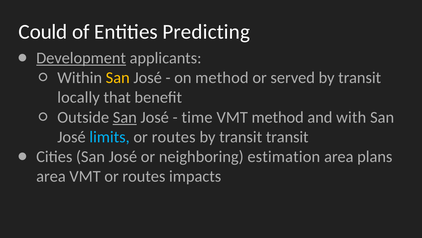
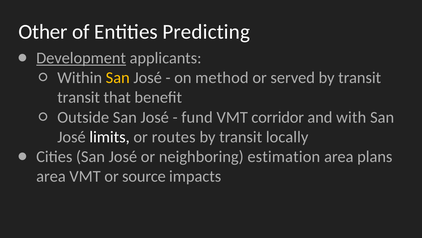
Could: Could -> Other (43, 32)
locally: locally -> transit (79, 97)
San underline: present -> none (125, 117)
time: time -> fund (197, 117)
VMT method: method -> corridor (278, 117)
limits colour: light blue -> white (110, 137)
transit transit: transit -> locally (287, 137)
VMT or routes: routes -> source (144, 176)
